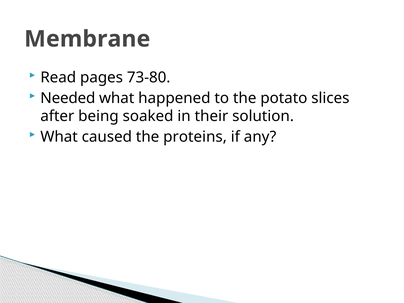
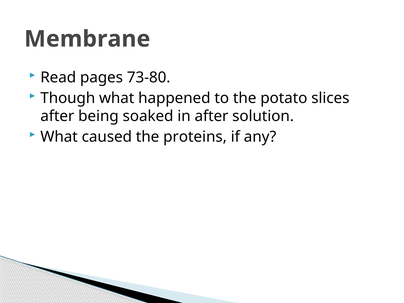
Needed: Needed -> Though (68, 98)
in their: their -> after (212, 116)
